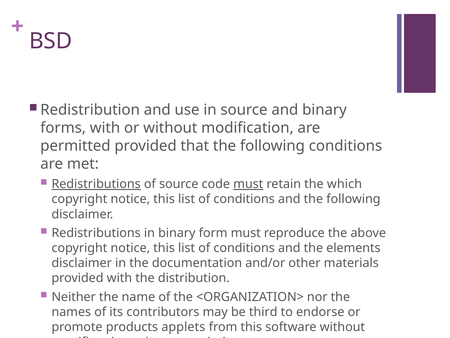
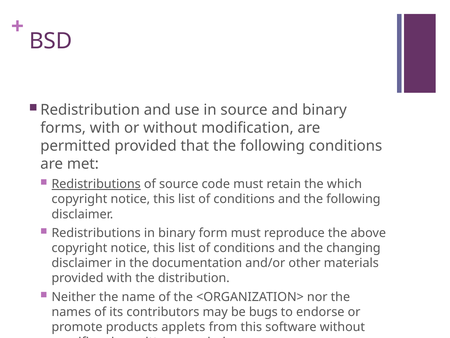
must underline: present -> none (248, 184)
elements: elements -> changing (353, 248)
third: third -> bugs (263, 311)
